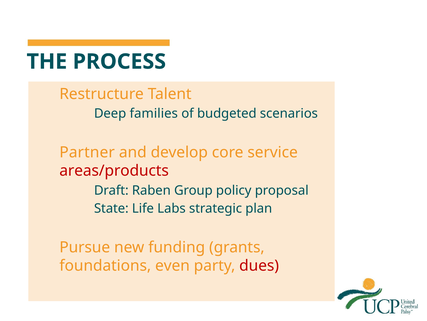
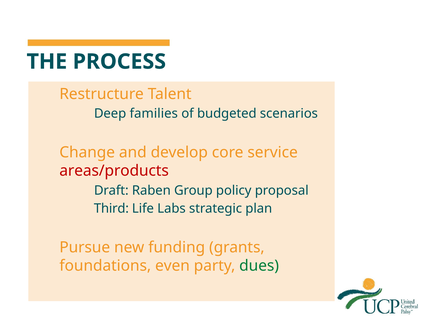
Partner: Partner -> Change (87, 152)
State: State -> Third (111, 208)
dues colour: red -> green (259, 265)
